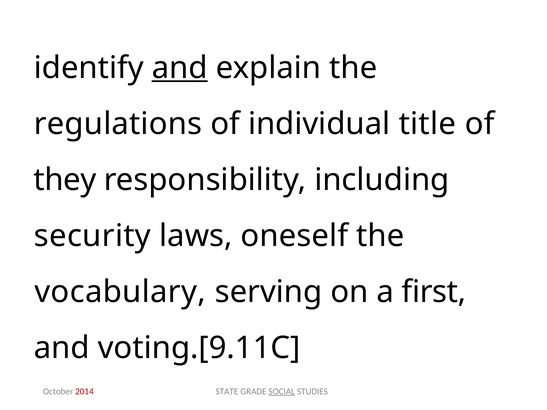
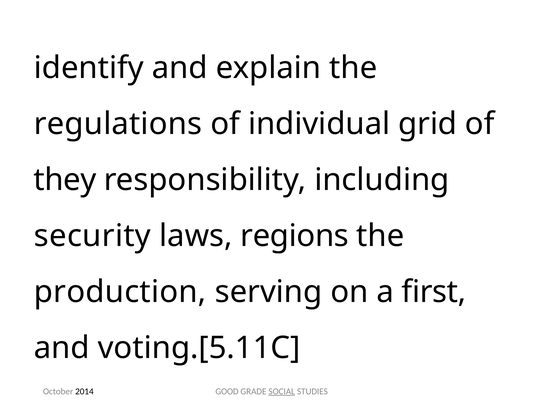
and underline: present -> none (180, 68)
title: title -> grid (428, 124)
oneself: oneself -> regions (295, 236)
vocabulary: vocabulary -> production (120, 292)
voting.[9.11C: voting.[9.11C -> voting.[5.11C (199, 348)
STATE: STATE -> GOOD (227, 392)
2014 colour: red -> black (84, 392)
